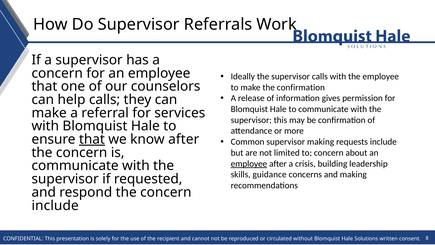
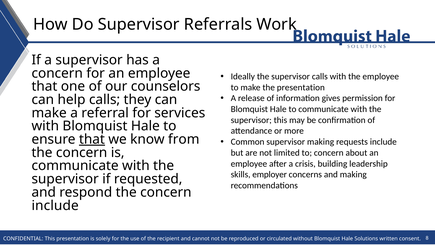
the confirmation: confirmation -> presentation (301, 87)
know after: after -> from (184, 139)
employee underline: present -> none (249, 163)
guidance: guidance -> employer (270, 174)
